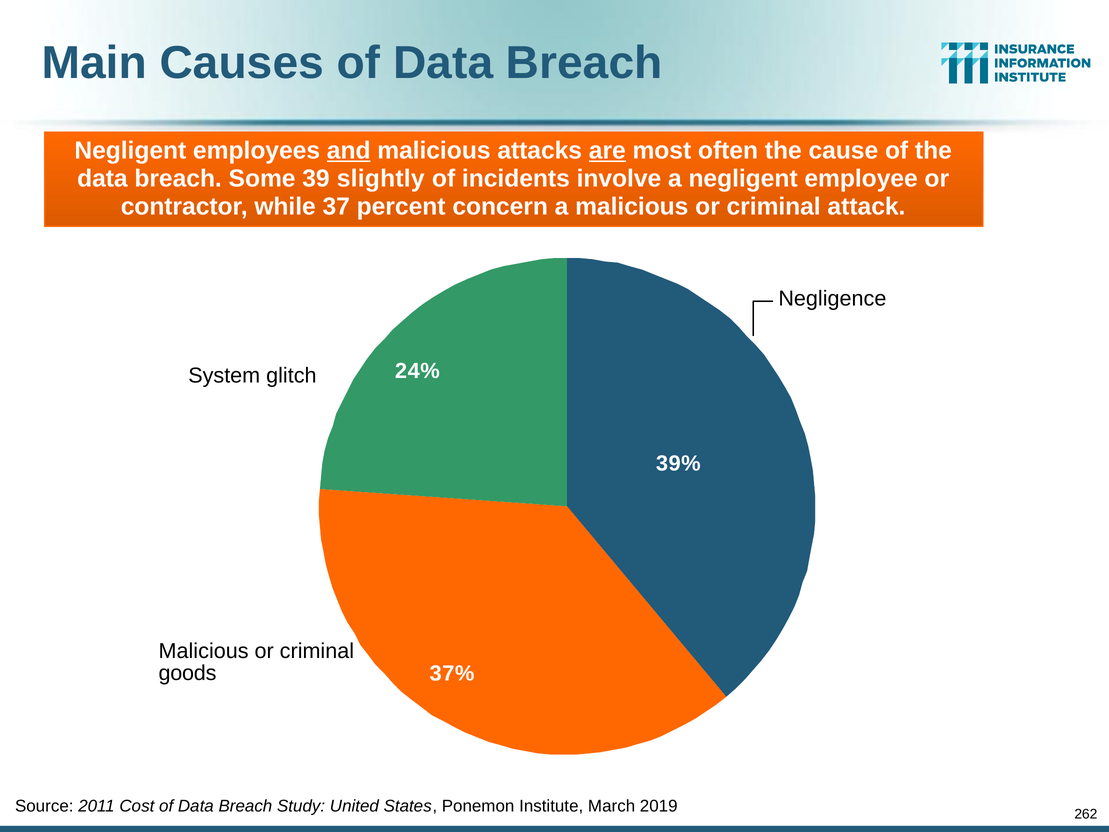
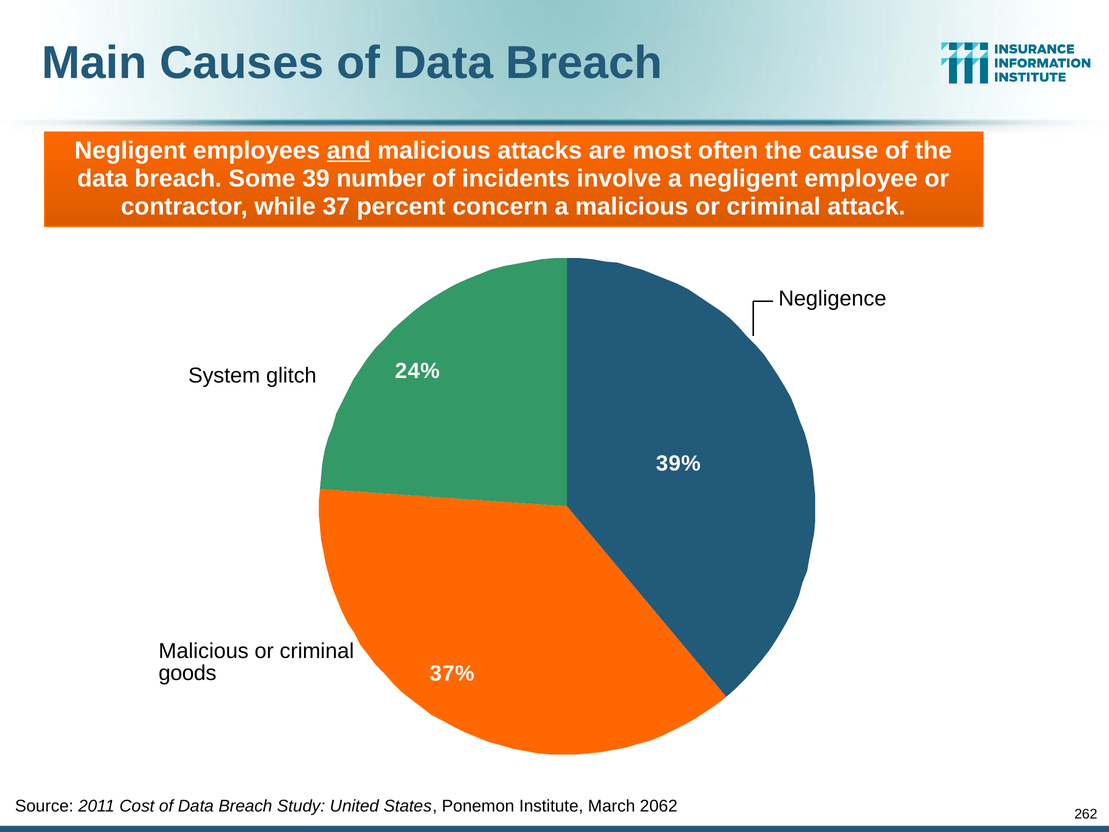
are underline: present -> none (607, 150)
slightly: slightly -> number (381, 179)
2019: 2019 -> 2062 (659, 806)
